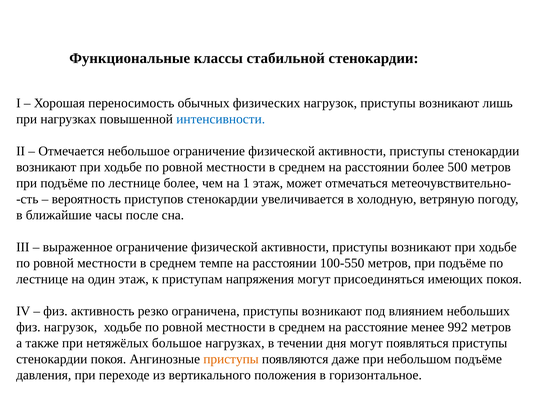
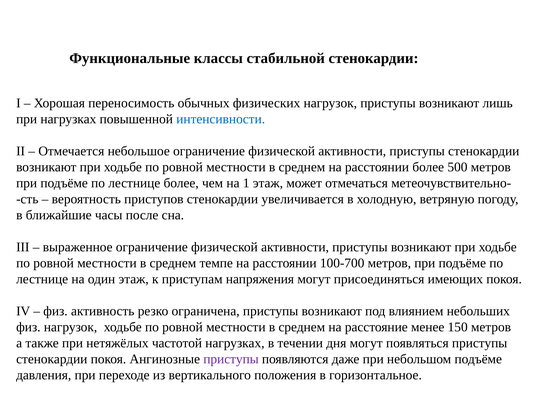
100-550: 100-550 -> 100-700 (342, 264)
992: 992 -> 150 (458, 328)
большое: большое -> частотой (177, 344)
приступы colour: orange -> purple (231, 360)
